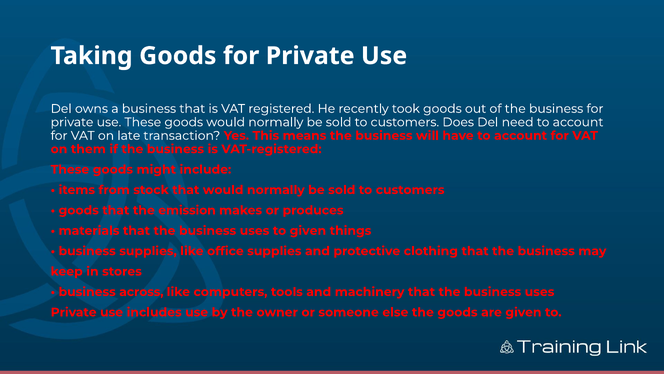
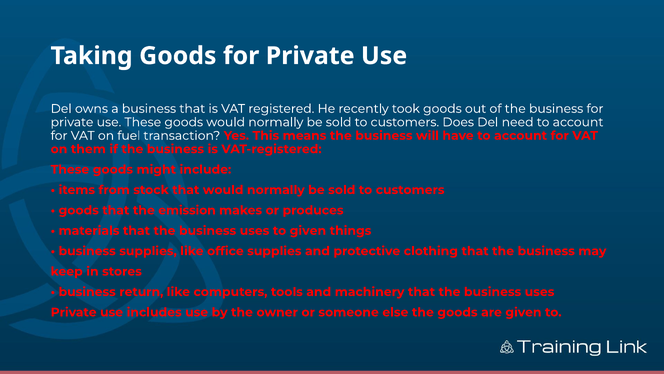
late: late -> fuel (129, 135)
across: across -> return (141, 292)
